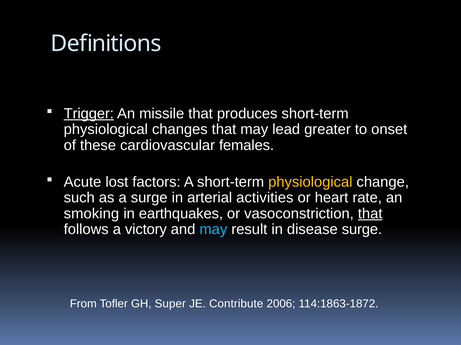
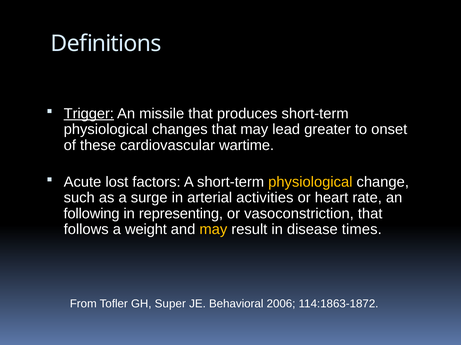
females: females -> wartime (247, 146)
smoking: smoking -> following (92, 214)
earthquakes: earthquakes -> representing (181, 214)
that underline: present -> none (370, 214)
victory: victory -> weight (146, 230)
may colour: light blue -> yellow (213, 230)
disease surge: surge -> times (362, 230)
Contribute: Contribute -> Behavioral (236, 304)
